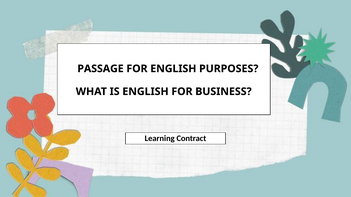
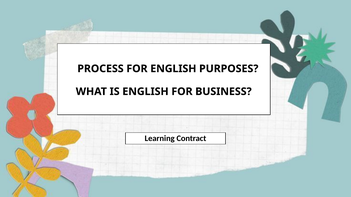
PASSAGE: PASSAGE -> PROCESS (100, 69)
